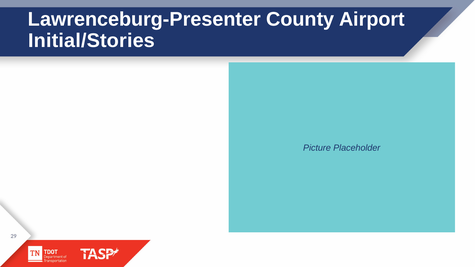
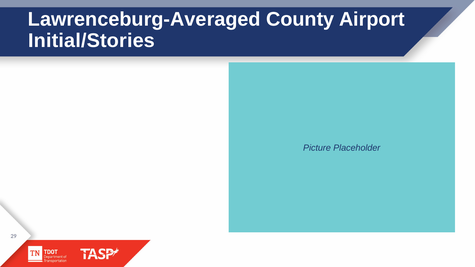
Lawrenceburg-Presenter: Lawrenceburg-Presenter -> Lawrenceburg-Averaged (144, 19)
